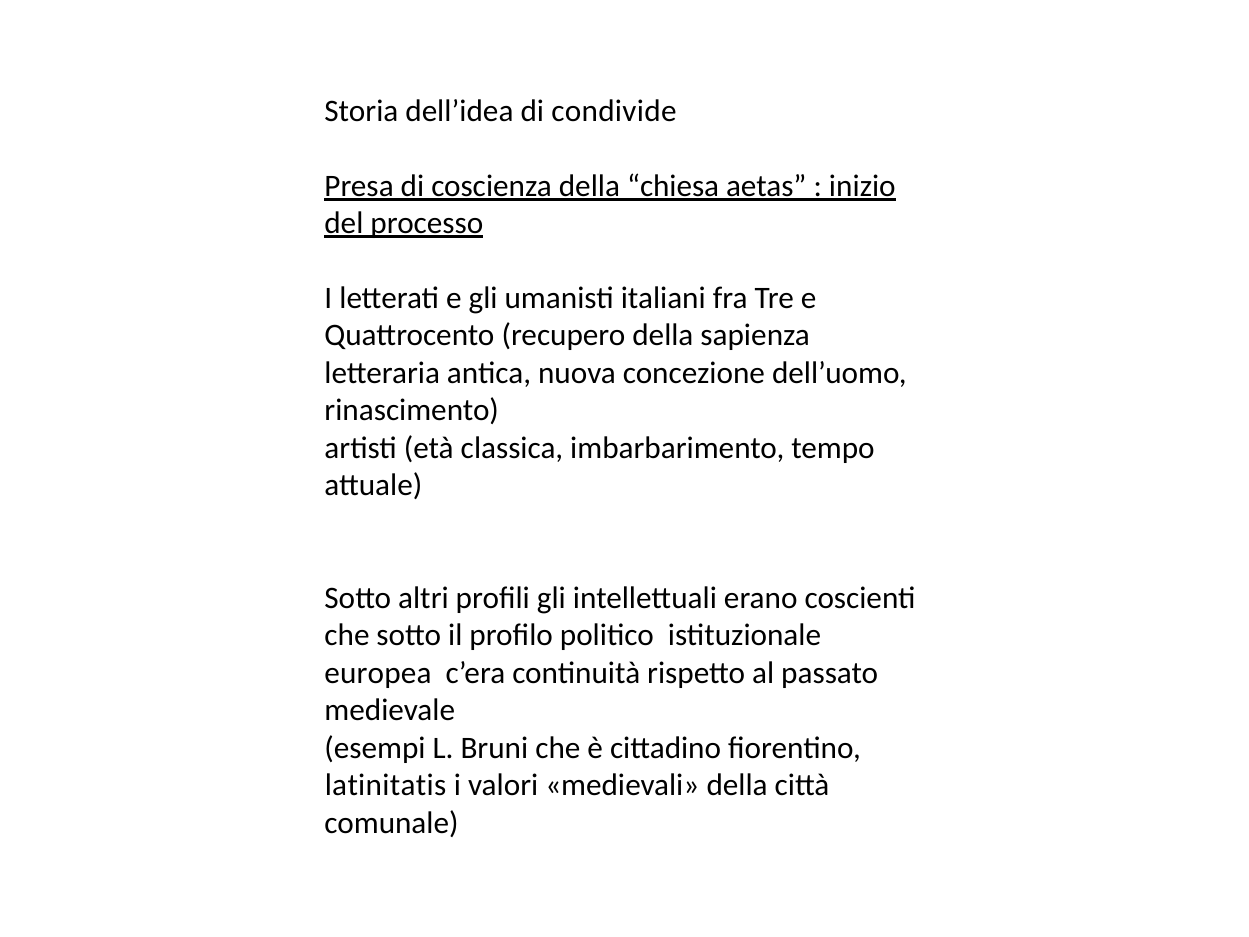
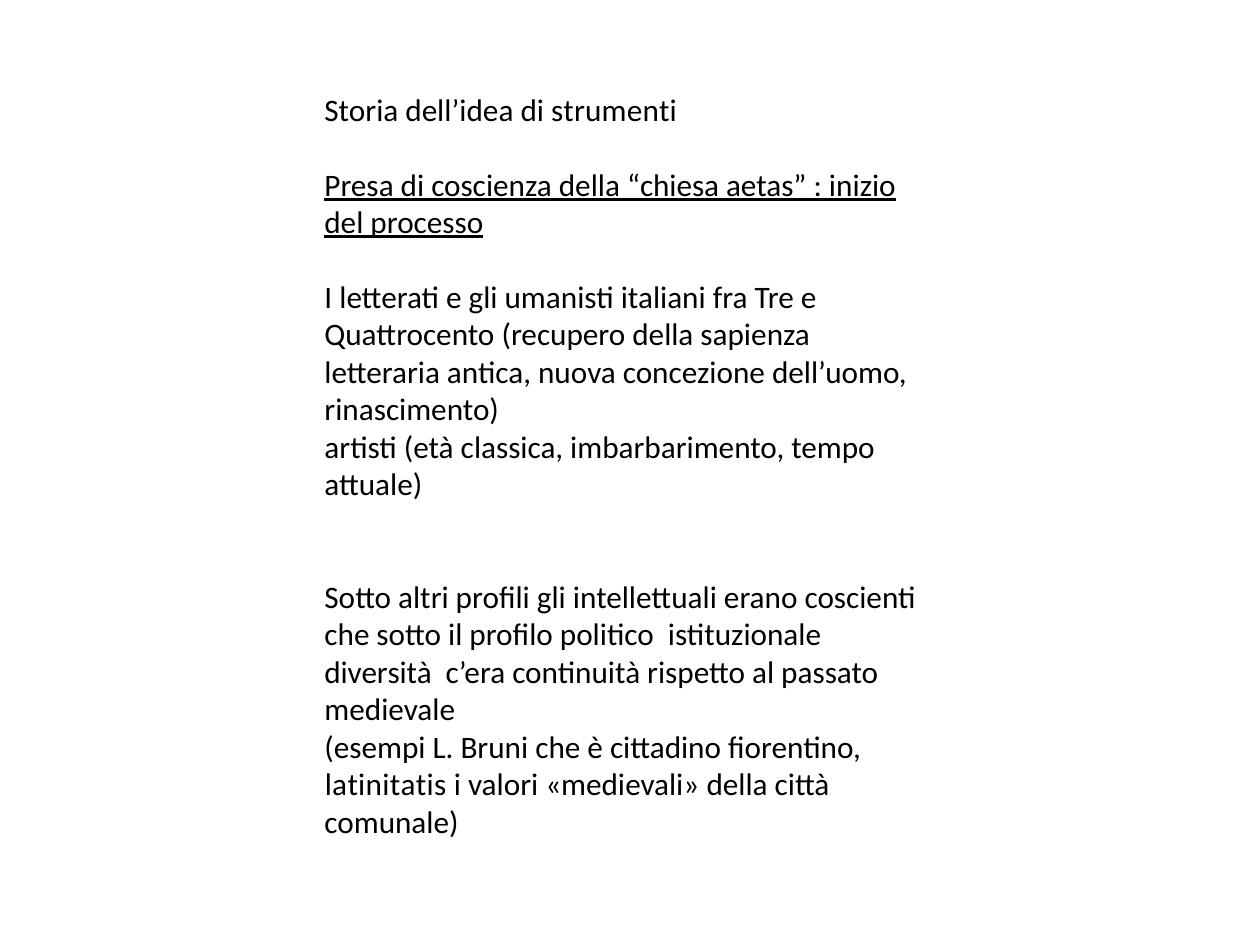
condivide: condivide -> strumenti (614, 111)
europea: europea -> diversità (378, 673)
